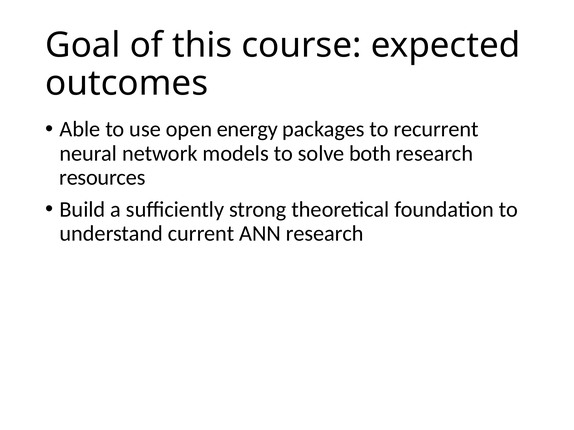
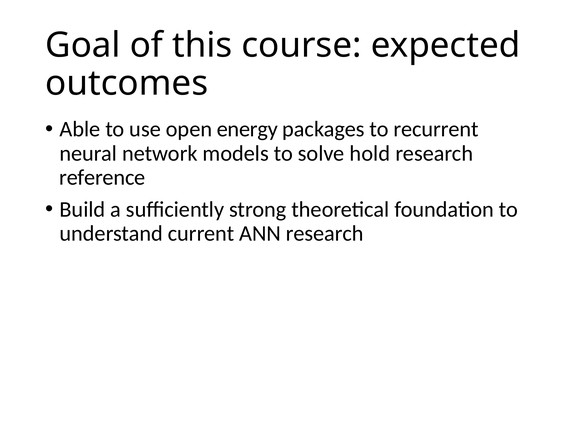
both: both -> hold (370, 154)
resources: resources -> reference (102, 178)
